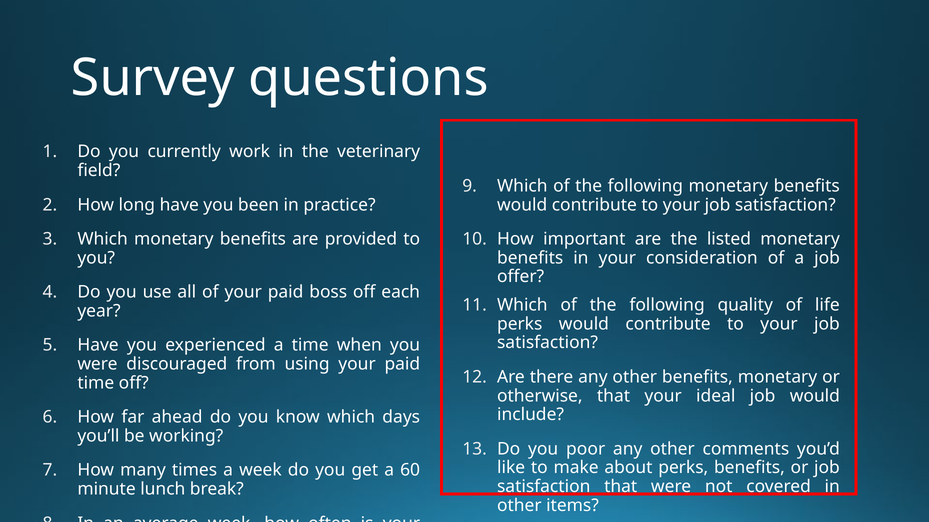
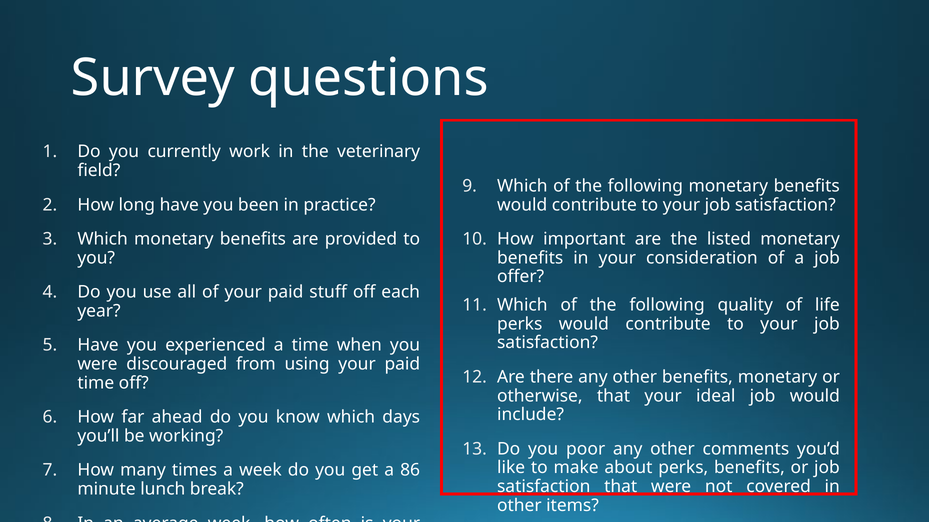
boss: boss -> stuff (328, 292)
60: 60 -> 86 (410, 471)
